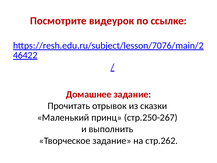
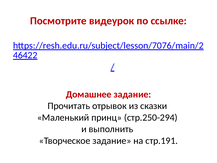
стр.250-267: стр.250-267 -> стр.250-294 (151, 117)
стр.262: стр.262 -> стр.191 (162, 140)
